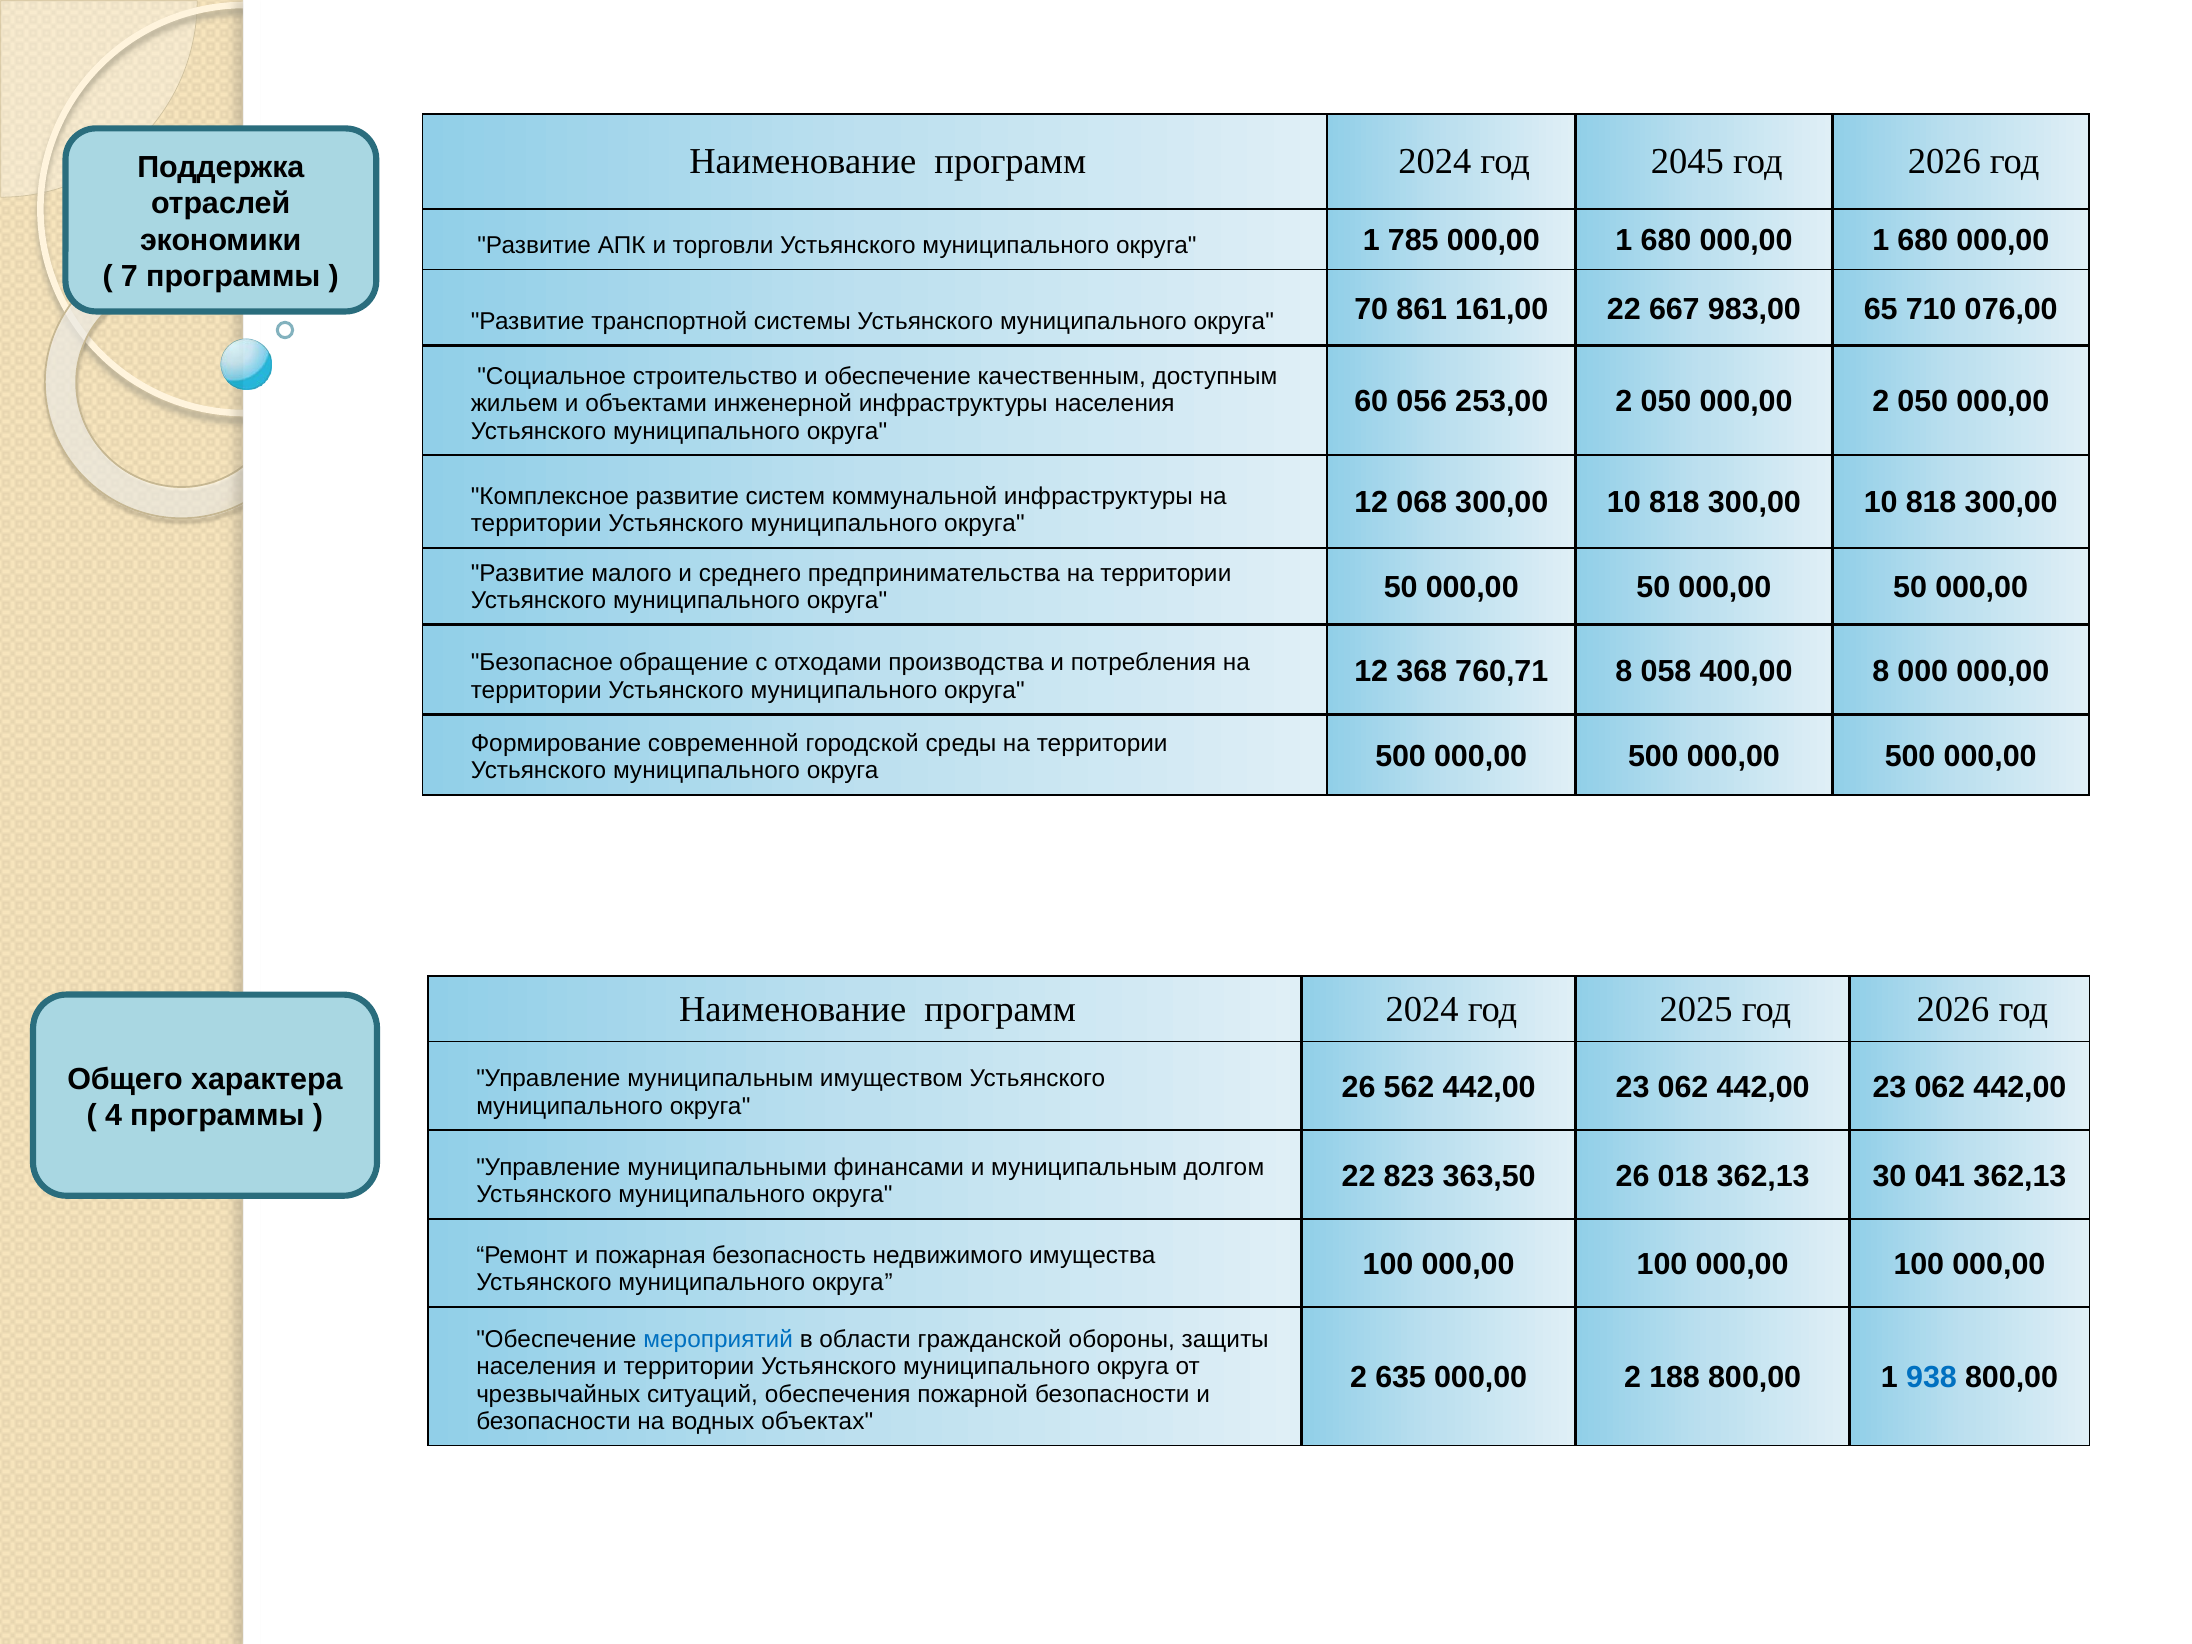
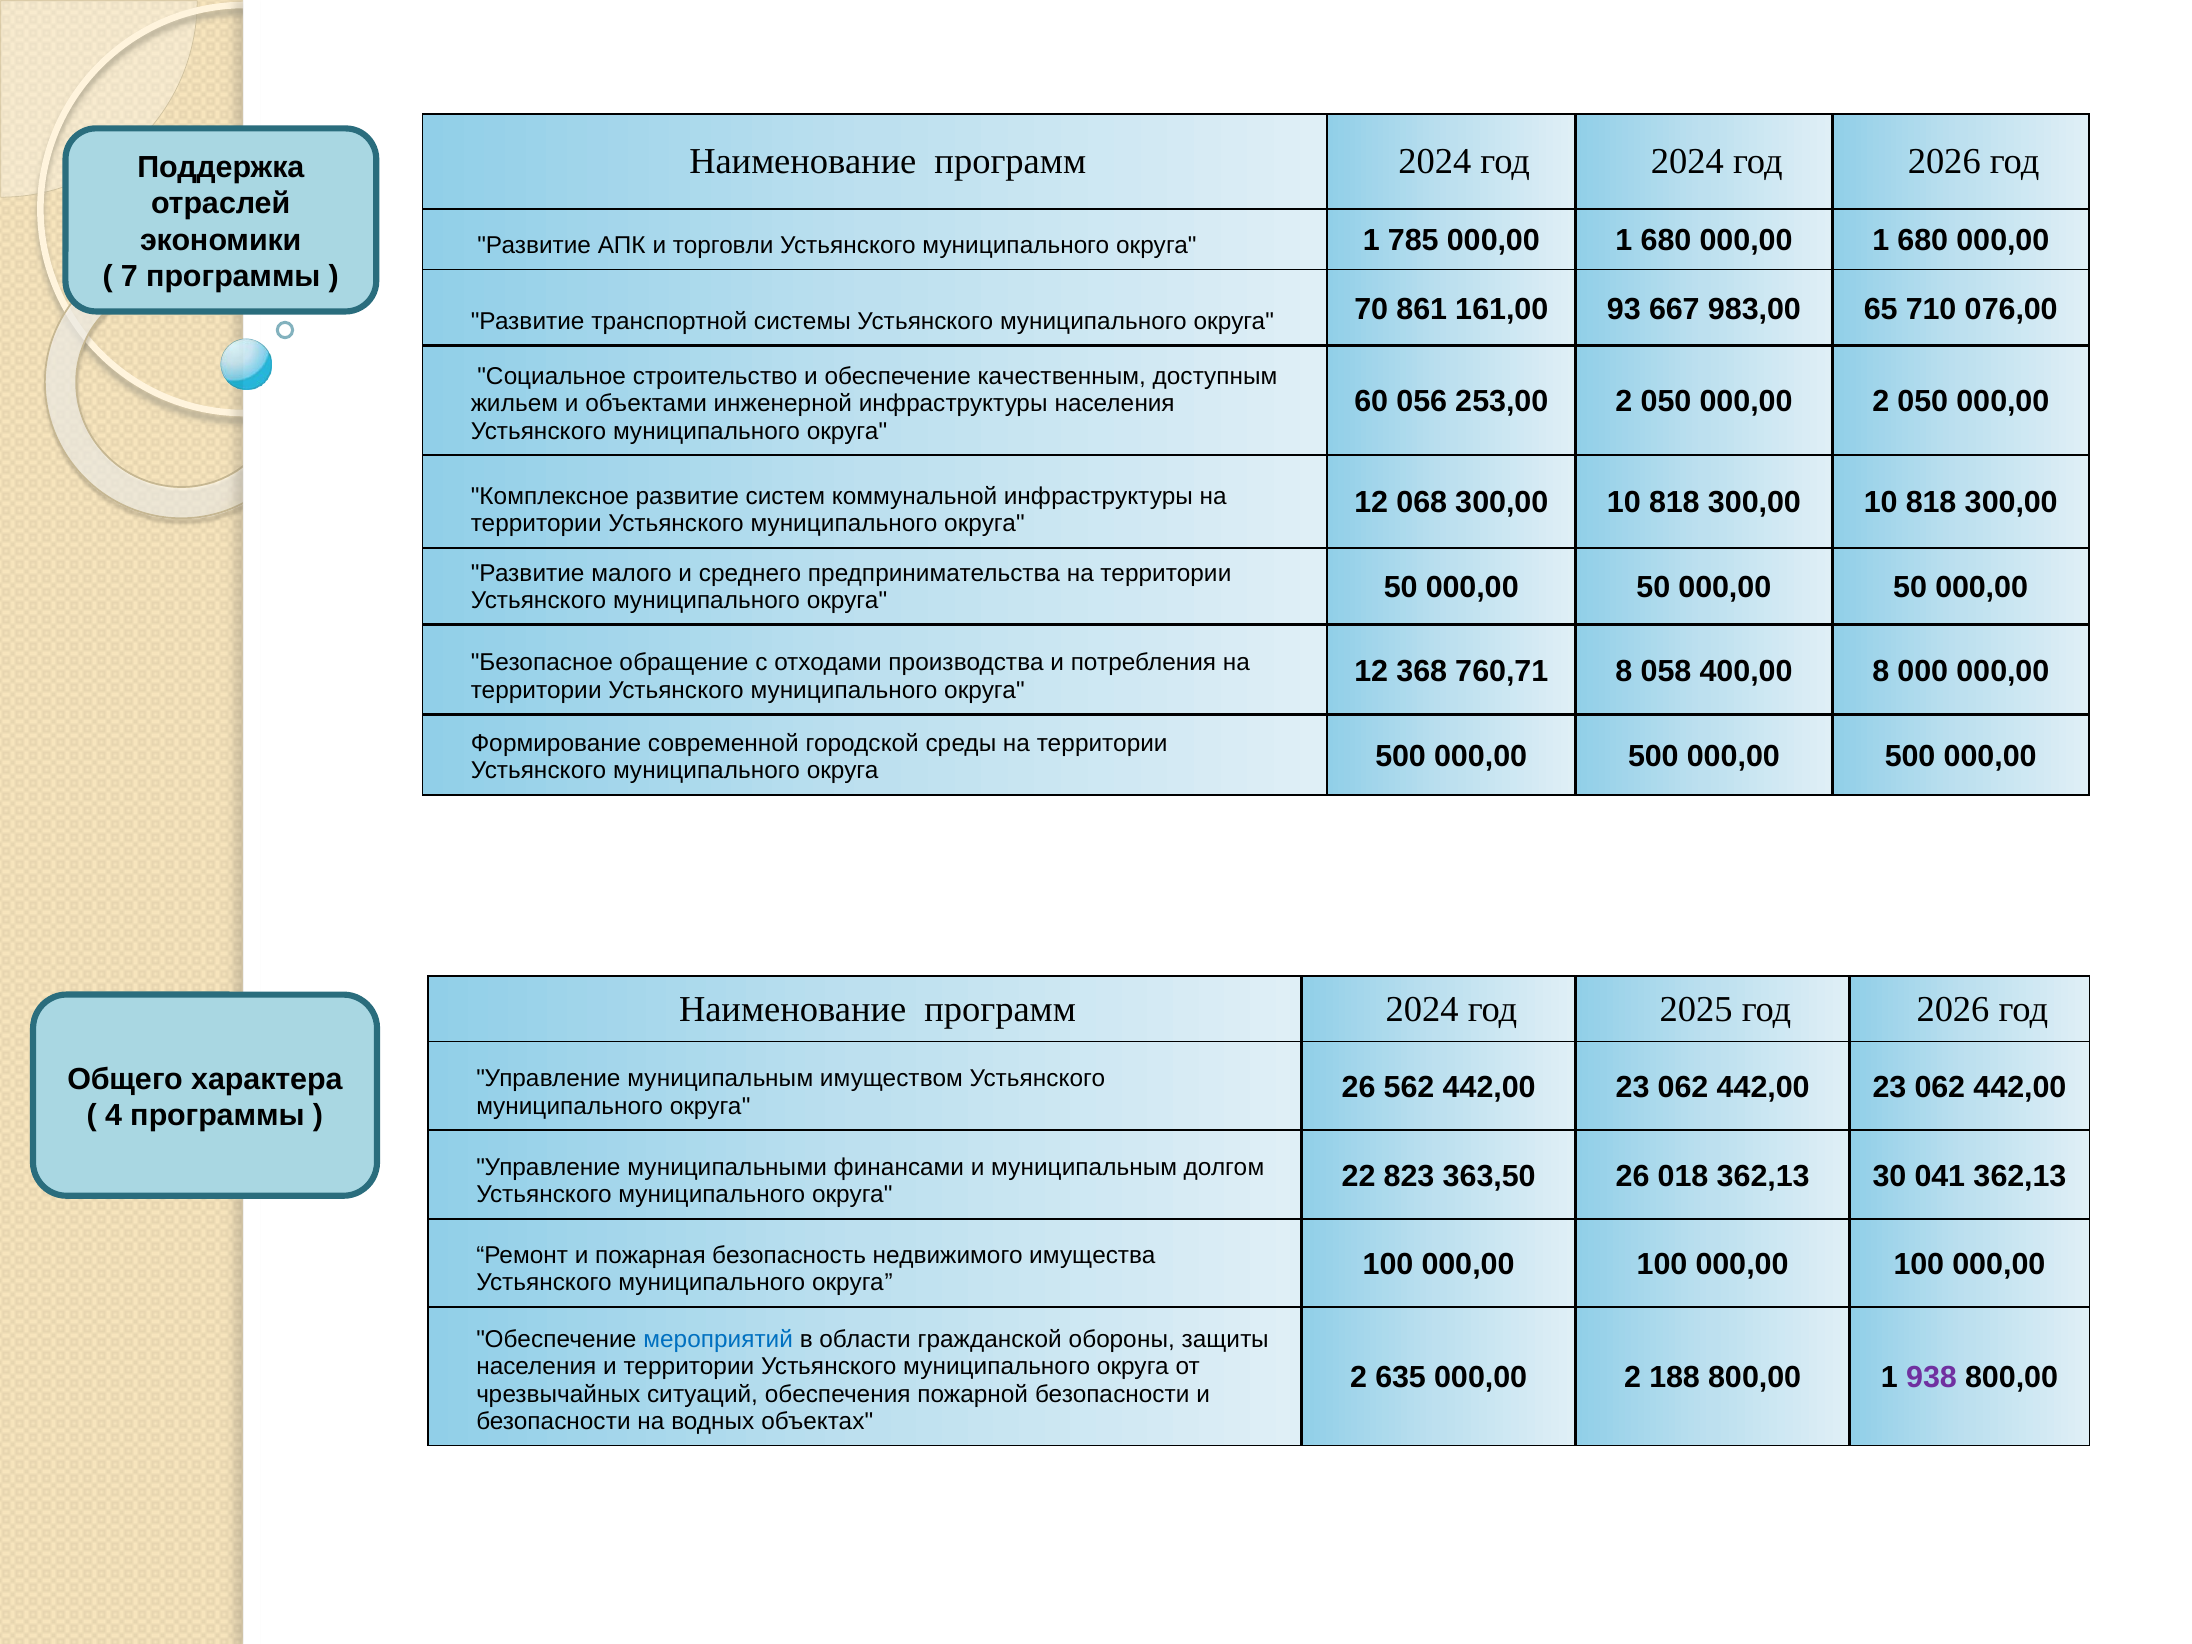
год 2045: 2045 -> 2024 (1687, 162)
161,00 22: 22 -> 93 (1624, 309)
938 colour: blue -> purple (1932, 1378)
